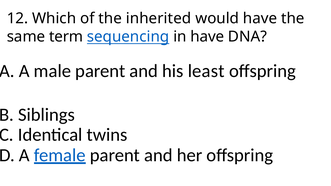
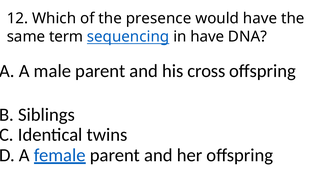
inherited: inherited -> presence (159, 18)
least: least -> cross (206, 71)
